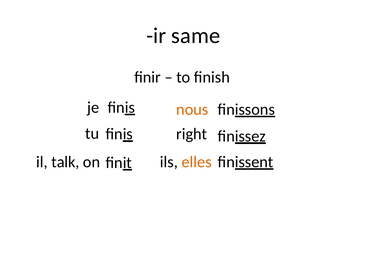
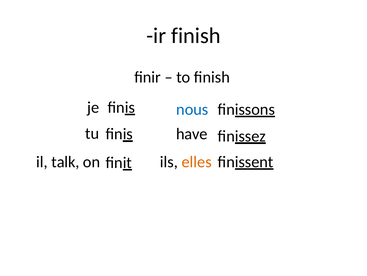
ir same: same -> finish (196, 36)
nous colour: orange -> blue (192, 109)
right: right -> have (192, 134)
